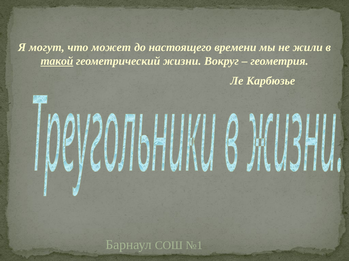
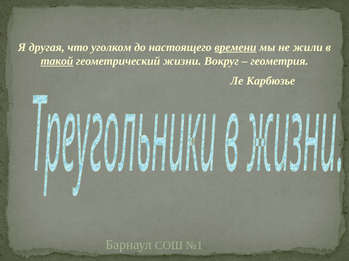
могут: могут -> другая (47, 47)
может: может -> уголком (111, 47)
времени underline: none -> present (235, 47)
